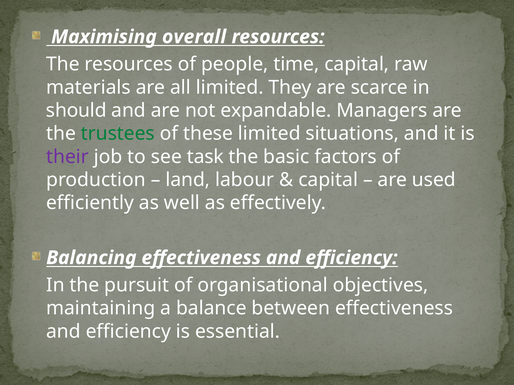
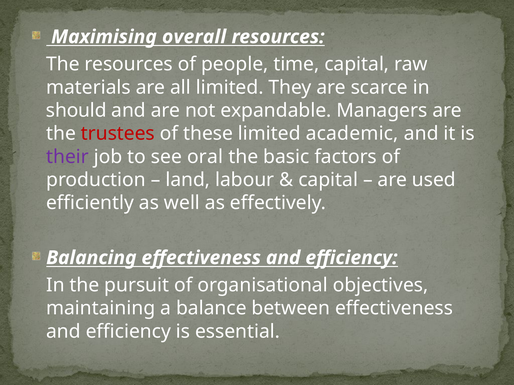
trustees colour: green -> red (118, 134)
situations: situations -> academic (352, 134)
task: task -> oral (205, 157)
